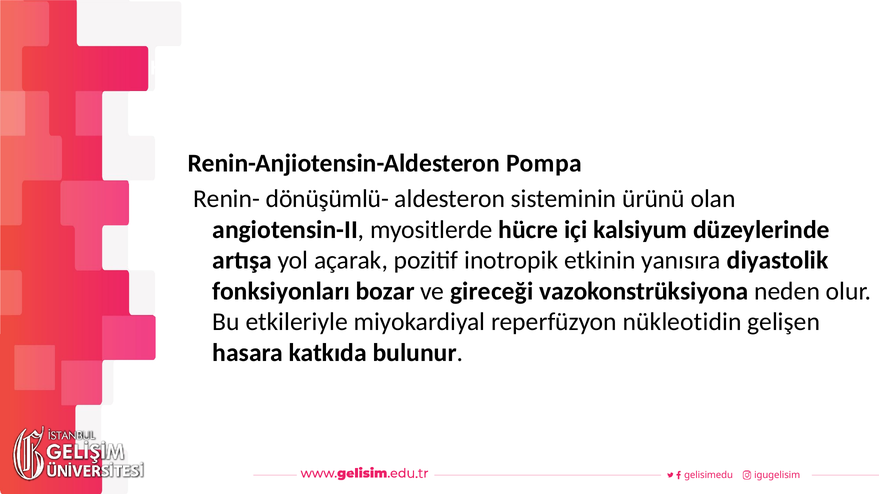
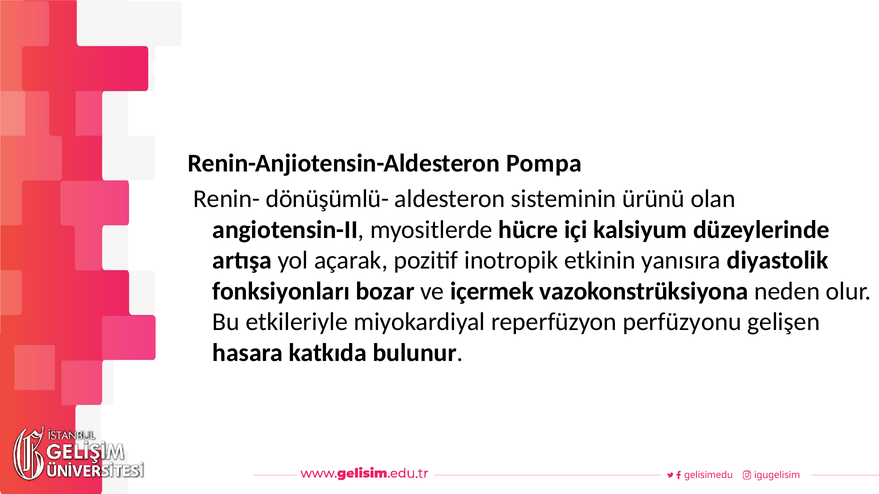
gireceği: gireceği -> içermek (492, 291)
nükleotidin: nükleotidin -> perfüzyonu (682, 322)
